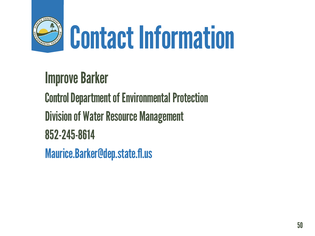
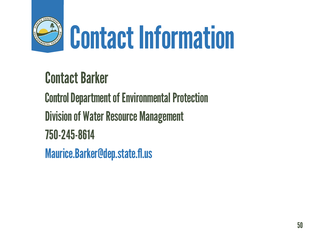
Improve: Improve -> Contact (62, 78)
852-245-8614: 852-245-8614 -> 750-245-8614 (70, 135)
